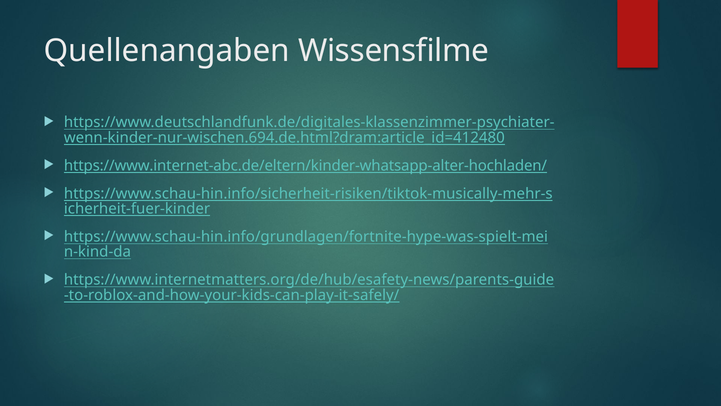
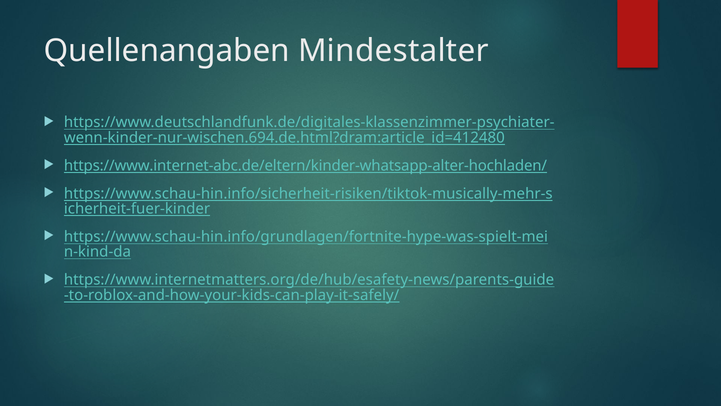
Wissensfilme: Wissensfilme -> Mindestalter (393, 51)
